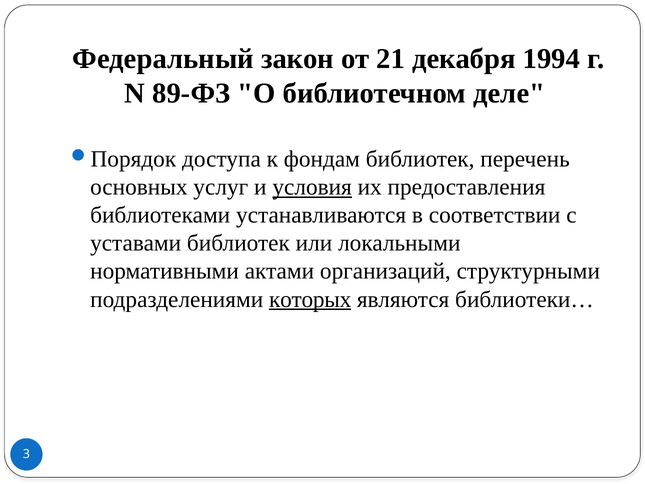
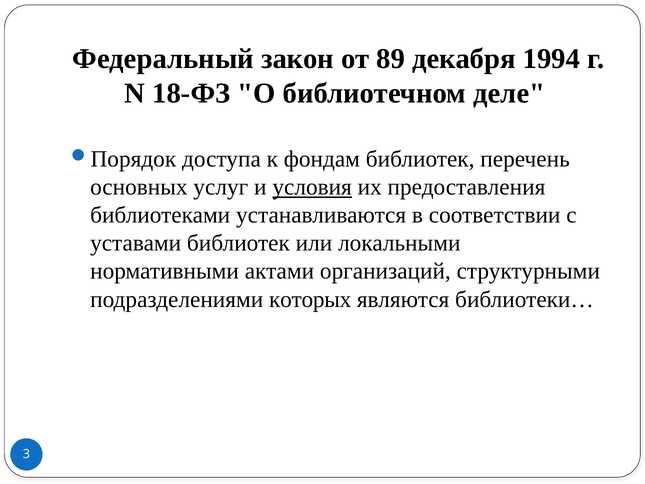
21: 21 -> 89 (391, 59)
89-ФЗ: 89-ФЗ -> 18-ФЗ (191, 93)
которых underline: present -> none (310, 299)
